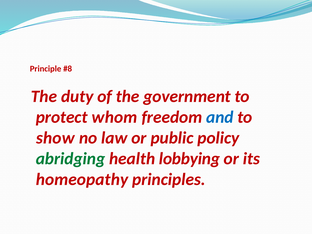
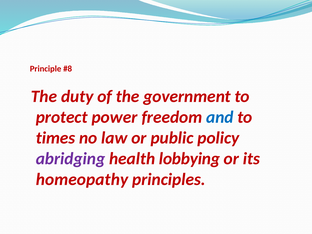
whom: whom -> power (115, 117)
show: show -> times (56, 138)
abridging colour: green -> purple (70, 159)
